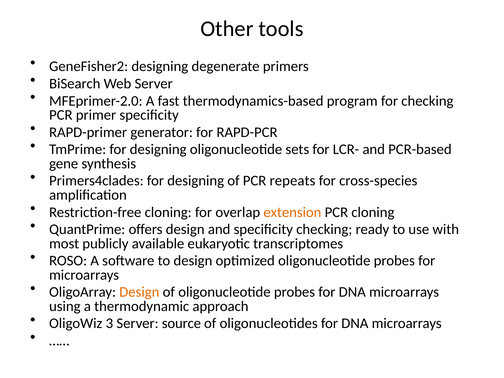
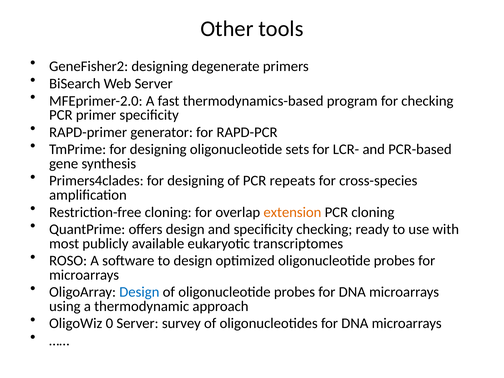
Design colour: orange -> blue (139, 292)
3: 3 -> 0 (109, 323)
source: source -> survey (181, 323)
